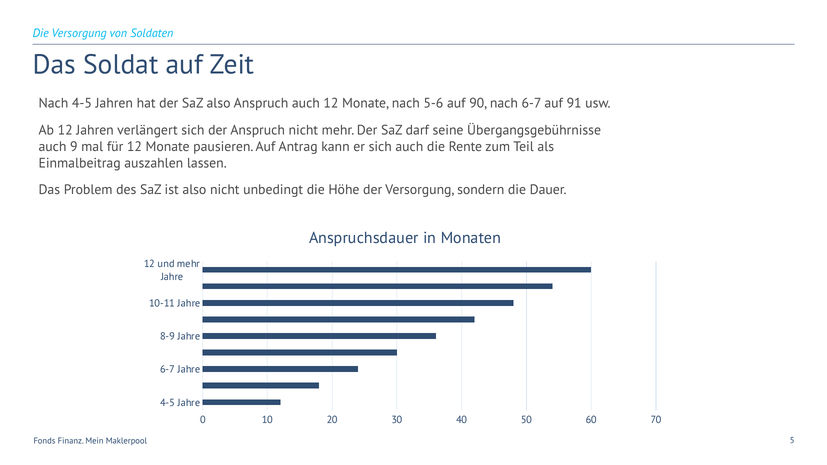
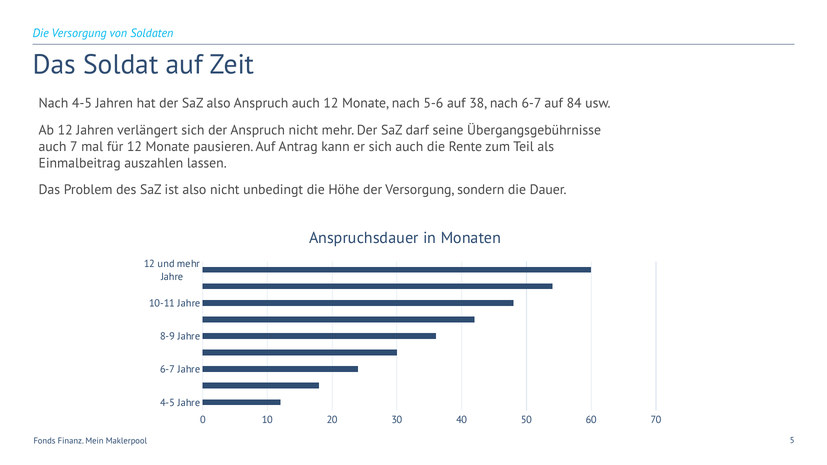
90: 90 -> 38 (478, 103)
91: 91 -> 84 (574, 103)
9: 9 -> 7 (74, 147)
